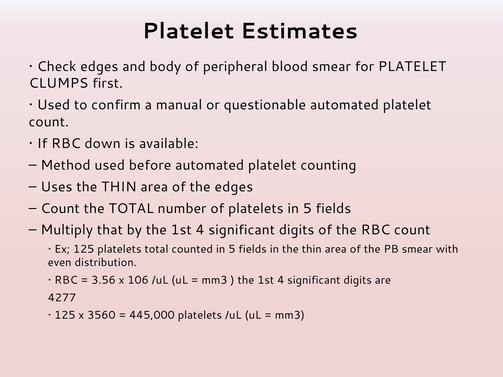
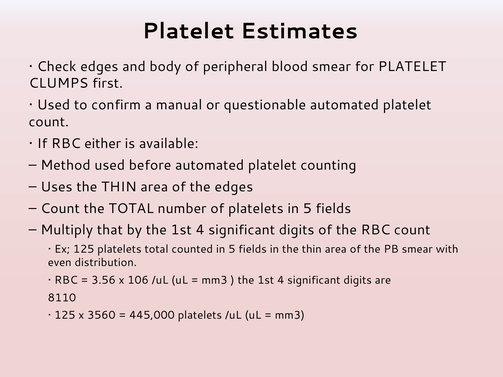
down: down -> either (103, 144)
4277: 4277 -> 8110 (62, 298)
